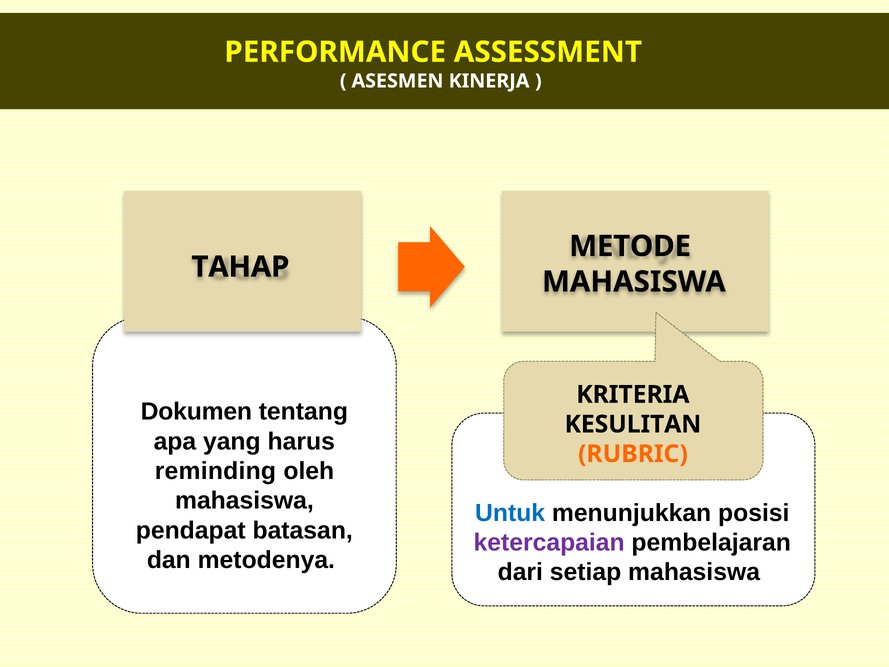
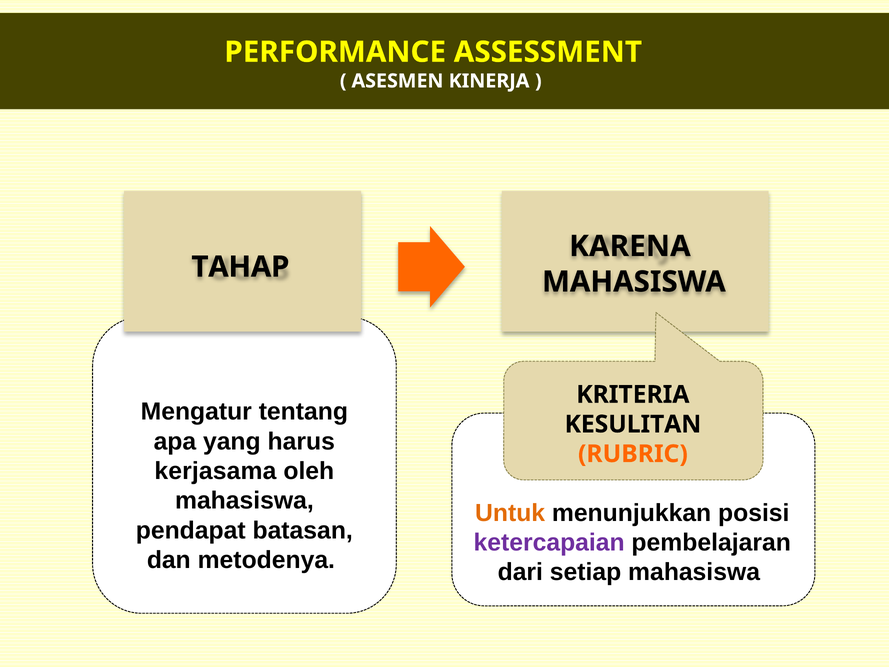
METODE: METODE -> KARENA (630, 246)
Dokumen: Dokumen -> Mengatur (196, 412)
reminding: reminding -> kerjasama (215, 471)
Untuk colour: blue -> orange (510, 513)
